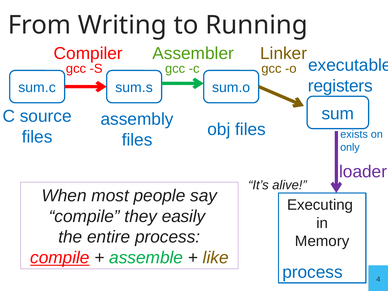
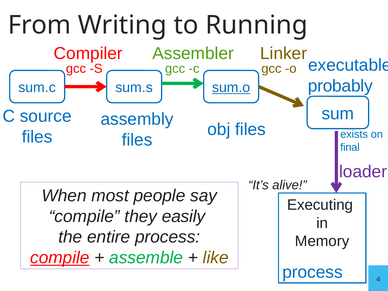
registers: registers -> probably (340, 86)
sum.o underline: none -> present (231, 88)
only: only -> final (350, 147)
